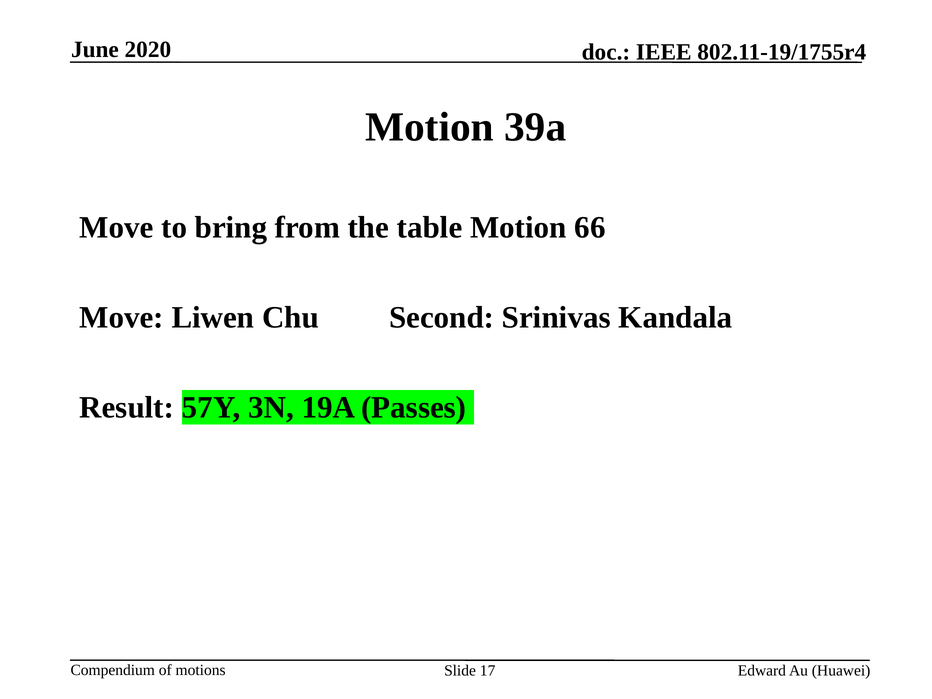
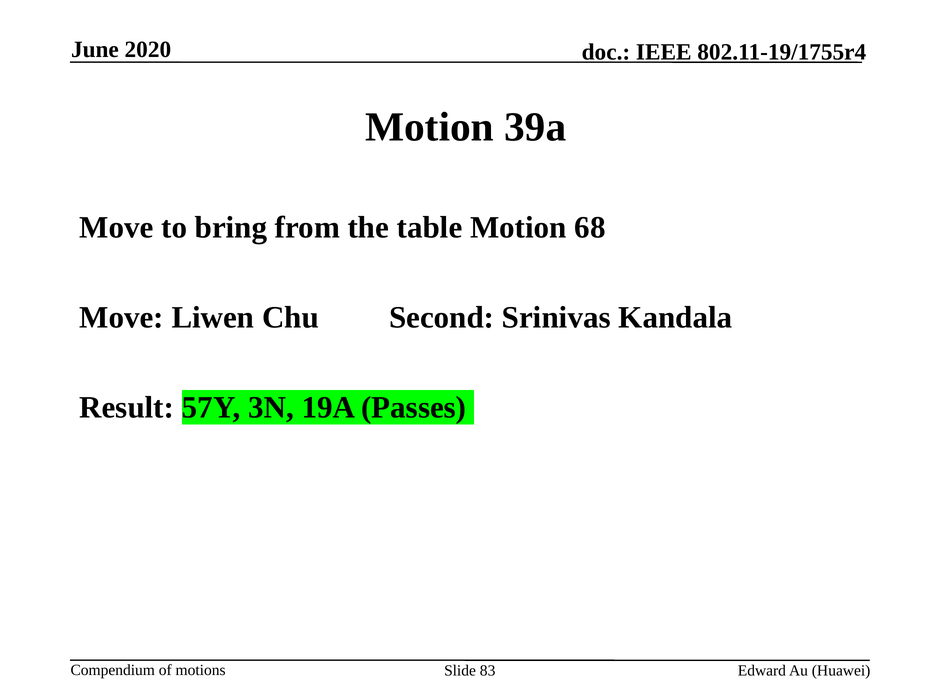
66: 66 -> 68 (590, 227)
17: 17 -> 83 (488, 670)
